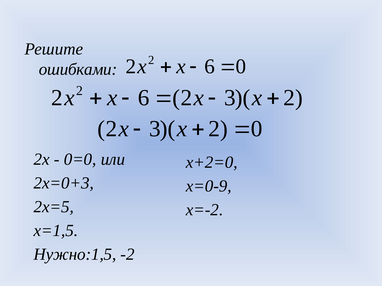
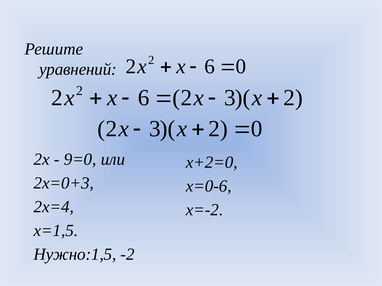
ошибками: ошибками -> уравнений (78, 70)
0=0: 0=0 -> 9=0 (80, 160)
х=0-9: х=0-9 -> х=0-6 (209, 186)
2х=5: 2х=5 -> 2х=4 (54, 207)
